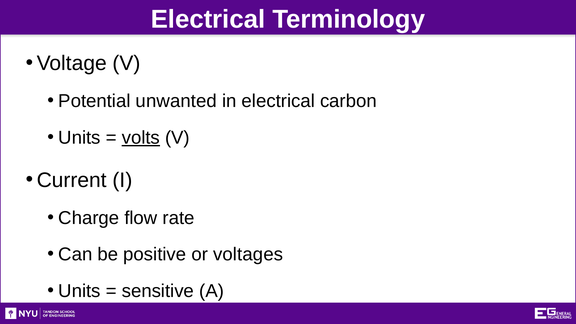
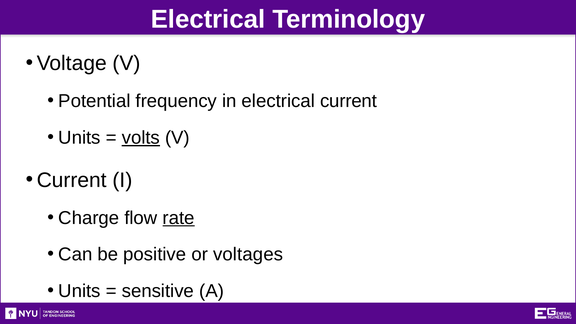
unwanted: unwanted -> frequency (176, 101)
electrical carbon: carbon -> current (348, 101)
rate underline: none -> present (179, 218)
